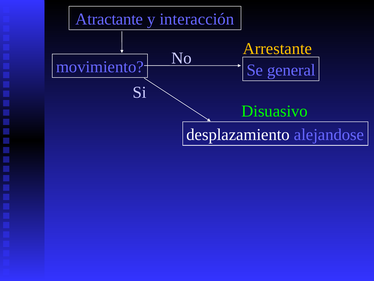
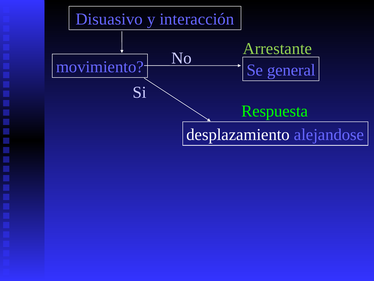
Atractante: Atractante -> Disuasivo (109, 19)
Arrestante colour: yellow -> light green (277, 49)
Disuasivo: Disuasivo -> Respuesta (275, 111)
